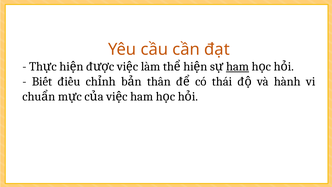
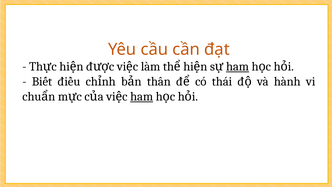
ham underline: none -> present (142, 96)
